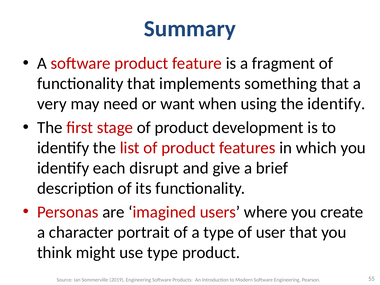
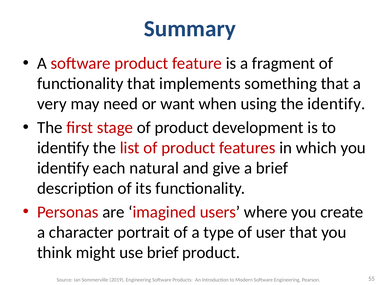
disrupt: disrupt -> natural (154, 168)
use type: type -> brief (163, 253)
